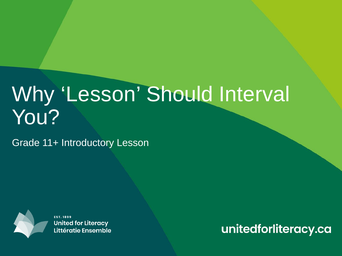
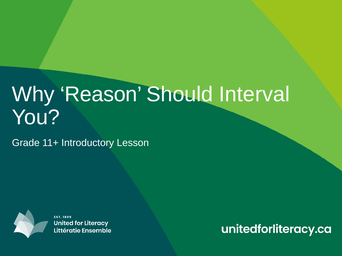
Why Lesson: Lesson -> Reason (101, 94)
